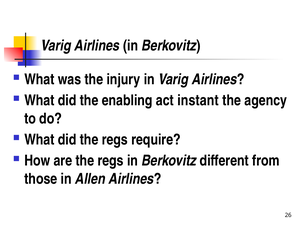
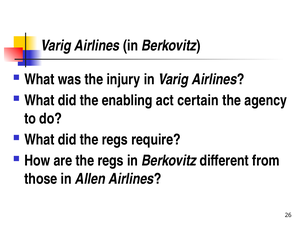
instant: instant -> certain (198, 100)
